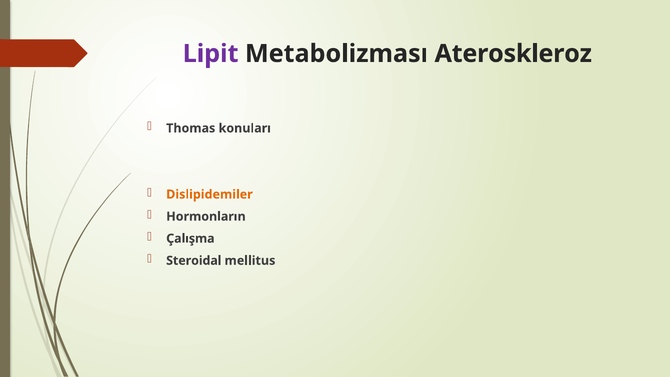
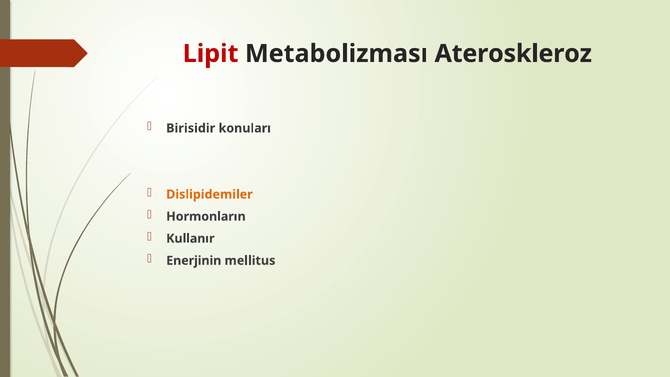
Lipit colour: purple -> red (211, 54)
Thomas: Thomas -> Birisidir (191, 128)
Çalışma: Çalışma -> Kullanır (190, 238)
Steroidal: Steroidal -> Enerjinin (194, 261)
